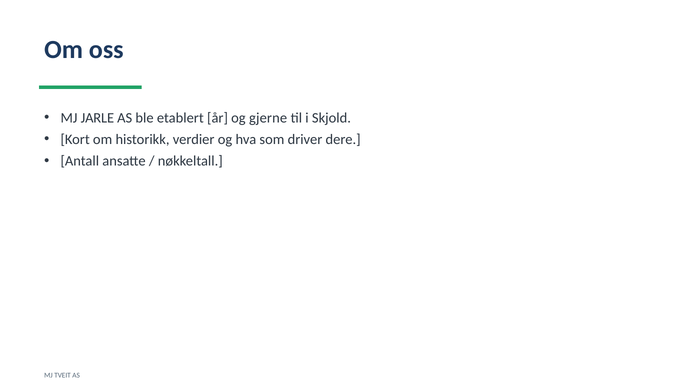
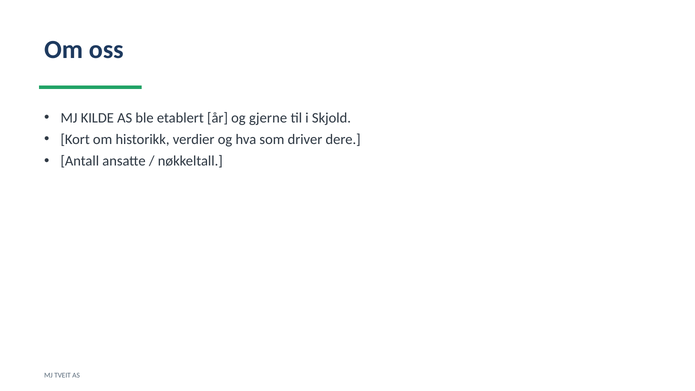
JARLE: JARLE -> KILDE (97, 118)
